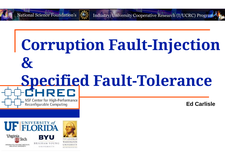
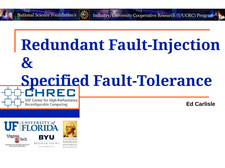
Corruption: Corruption -> Redundant (63, 45)
